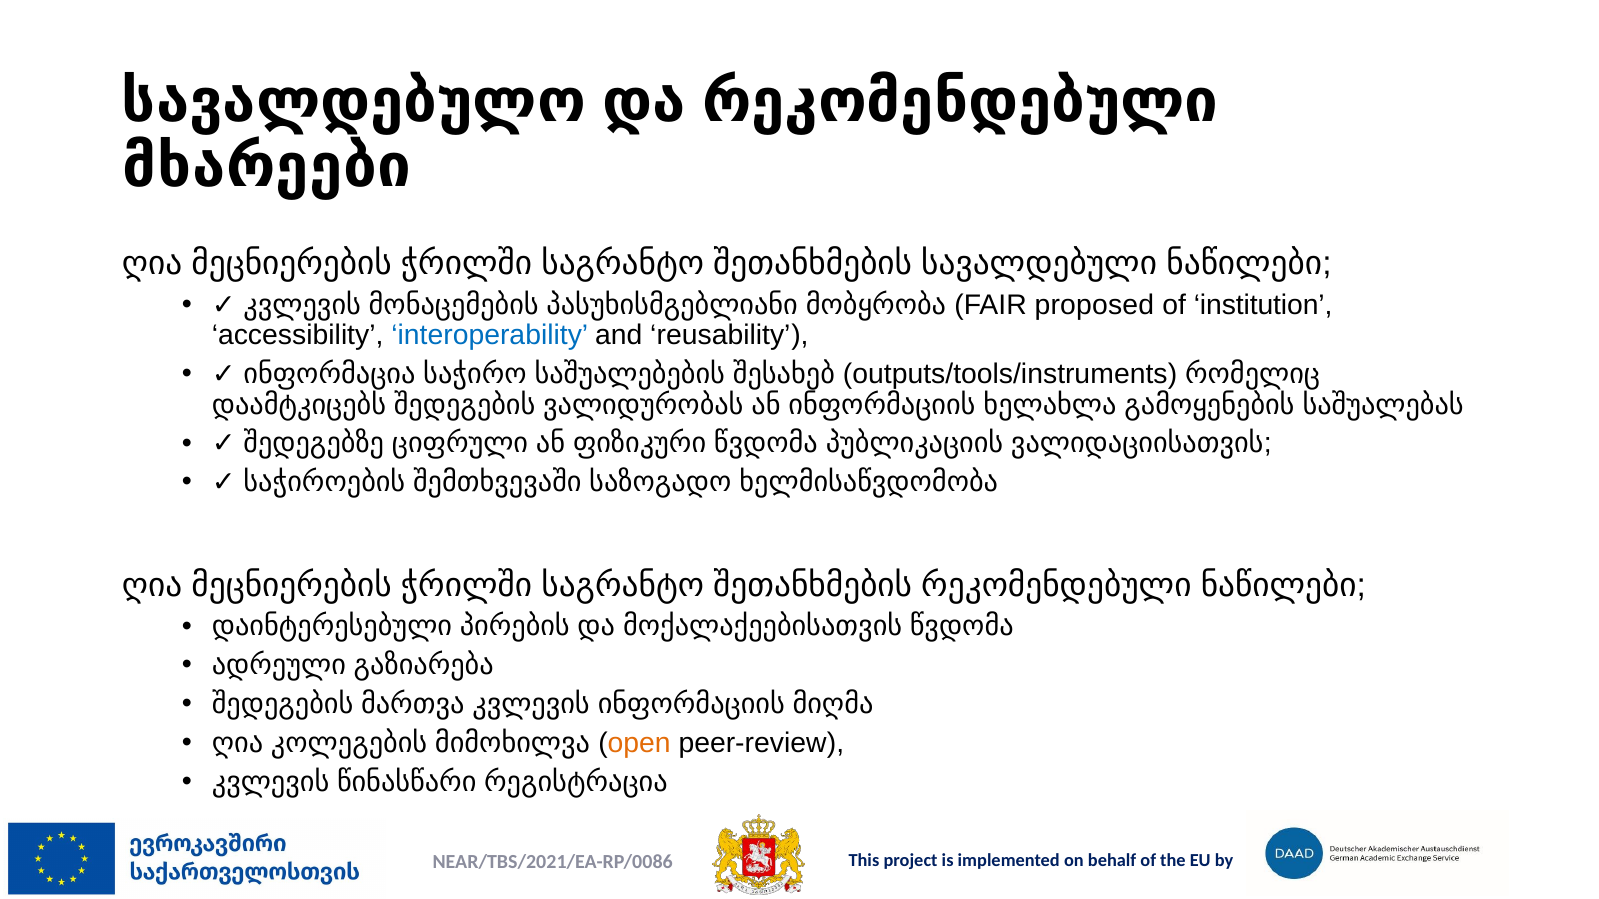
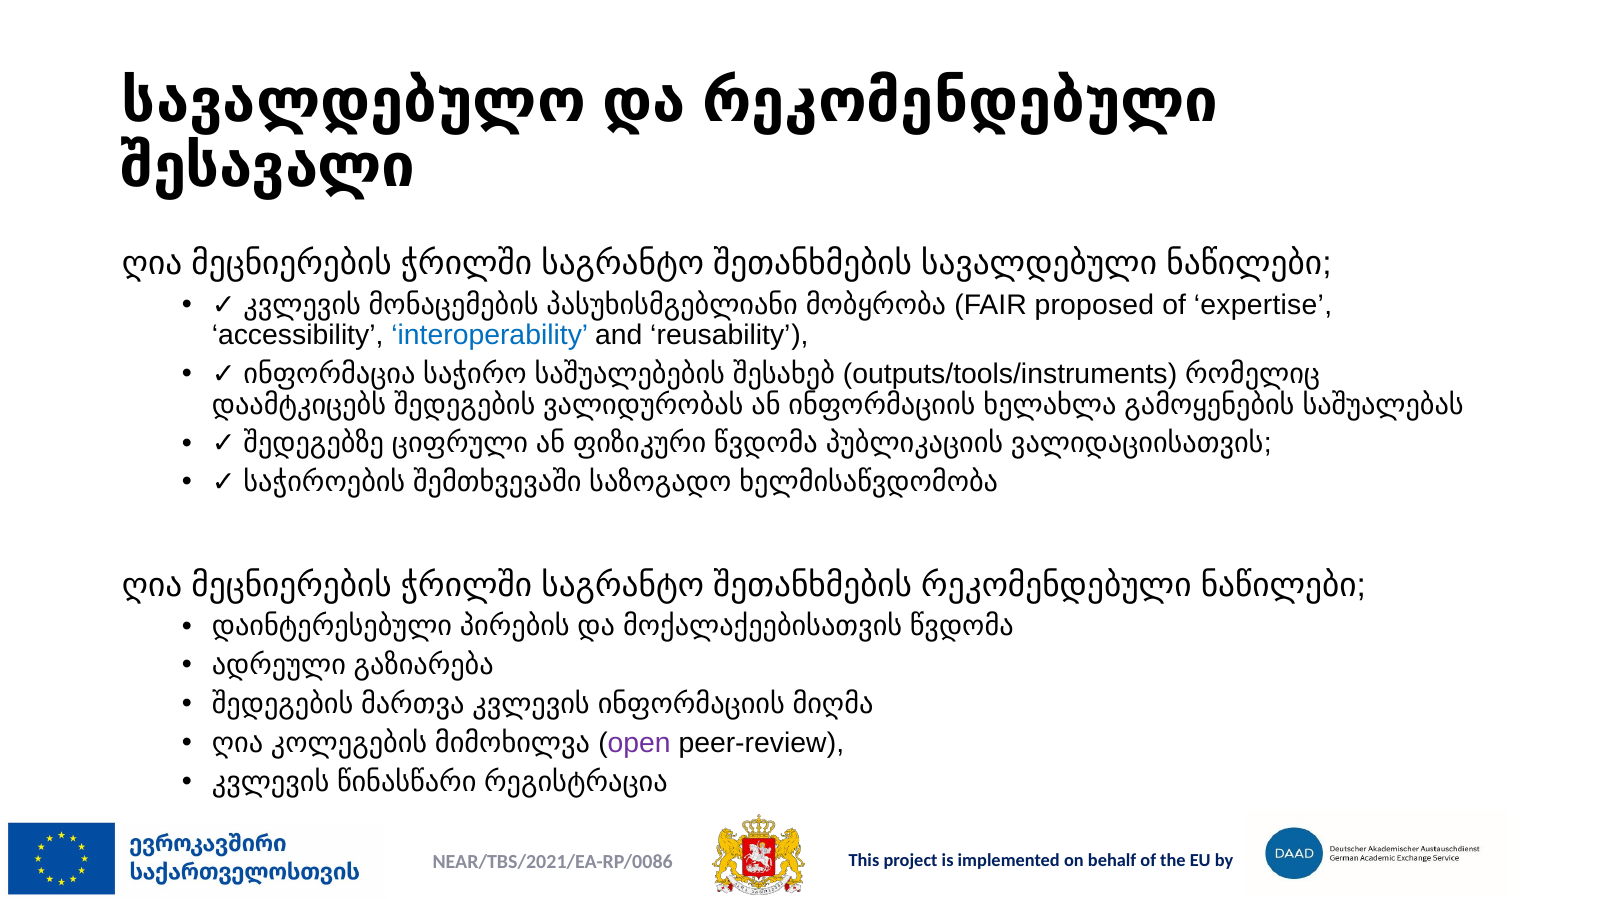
მხარეები: მხარეები -> შესავალი (268, 167)
institution: institution -> expertise (1263, 305)
open colour: orange -> purple (639, 744)
